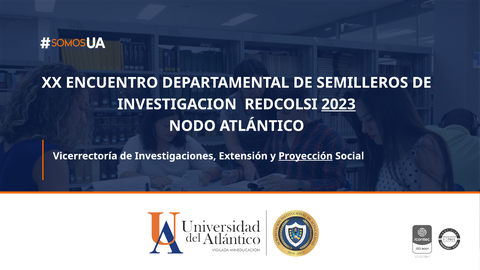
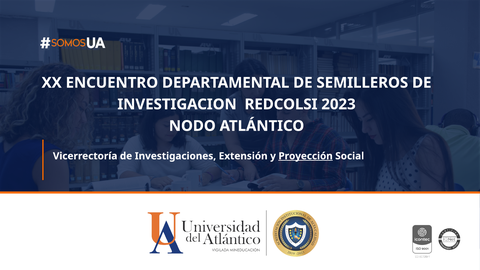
2023 underline: present -> none (338, 104)
